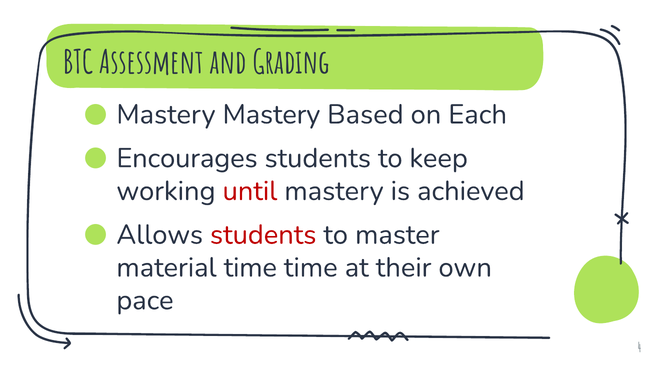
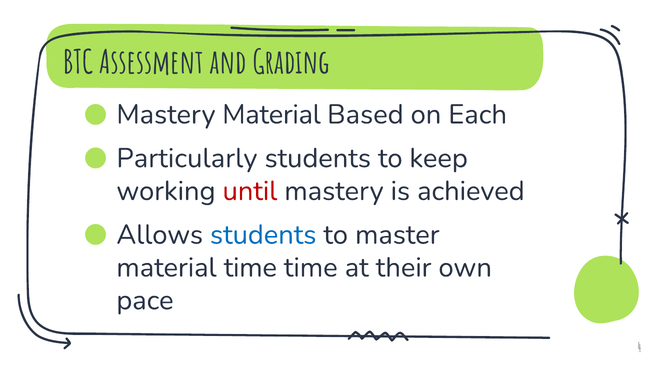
Mastery Mastery: Mastery -> Material (271, 114)
Encourages: Encourages -> Particularly (187, 158)
students colour: red -> blue (263, 234)
